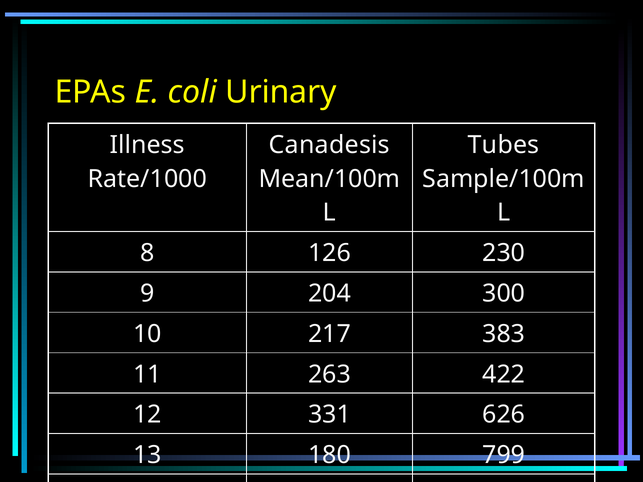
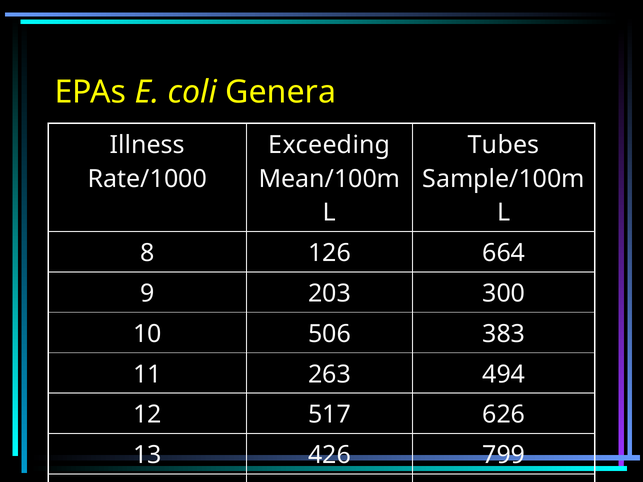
Urinary: Urinary -> Genera (281, 92)
Canadesis: Canadesis -> Exceeding (329, 145)
230: 230 -> 664 (504, 253)
204: 204 -> 203 (330, 294)
217: 217 -> 506 (330, 334)
422: 422 -> 494 (504, 375)
331: 331 -> 517 (330, 415)
180: 180 -> 426 (330, 455)
